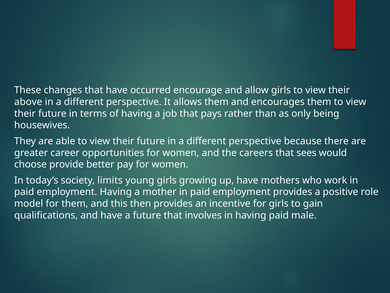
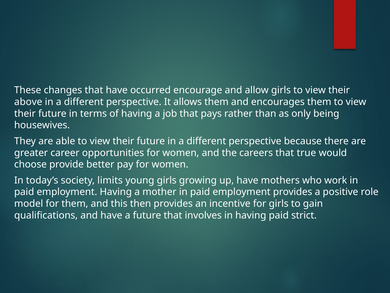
sees: sees -> true (306, 153)
male: male -> strict (304, 215)
